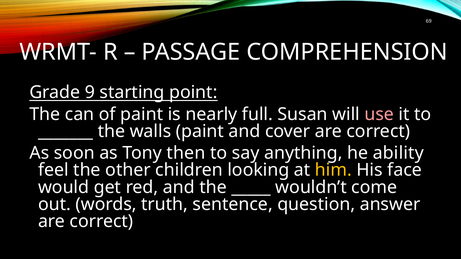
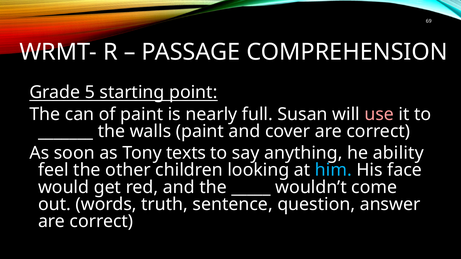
9: 9 -> 5 (90, 92)
then: then -> texts (186, 153)
him colour: yellow -> light blue (333, 170)
